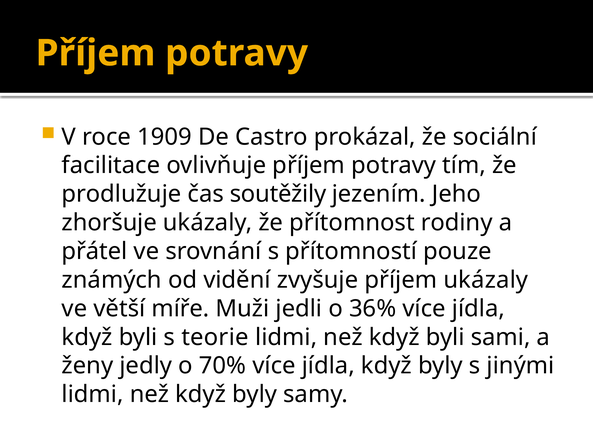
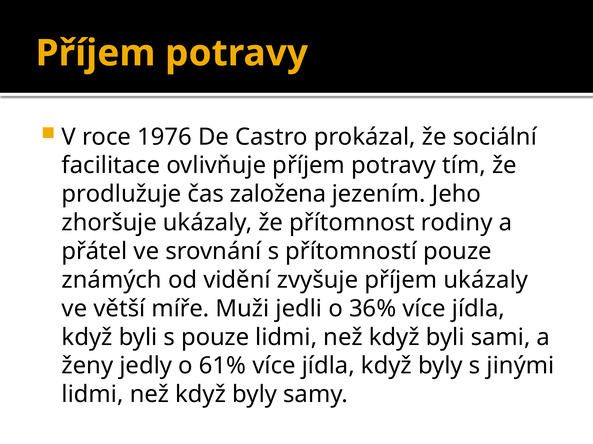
1909: 1909 -> 1976 (165, 137)
soutěžily: soutěžily -> založena (278, 194)
s teorie: teorie -> pouze (215, 338)
70%: 70% -> 61% (223, 366)
